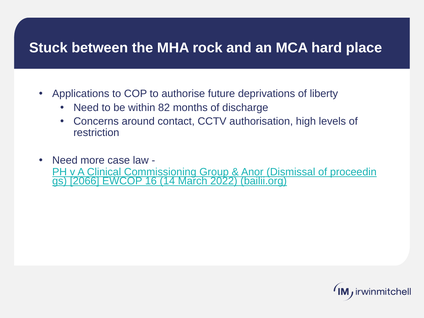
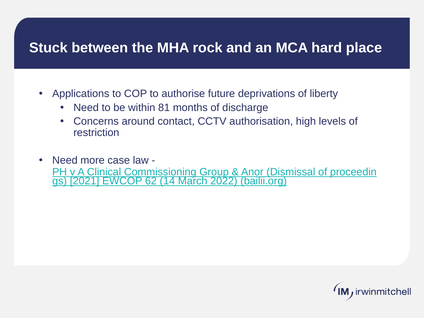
82: 82 -> 81 (164, 108)
2066: 2066 -> 2021 (85, 181)
16: 16 -> 62 (151, 181)
